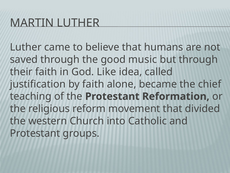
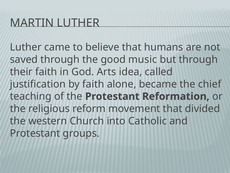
Like: Like -> Arts (106, 72)
